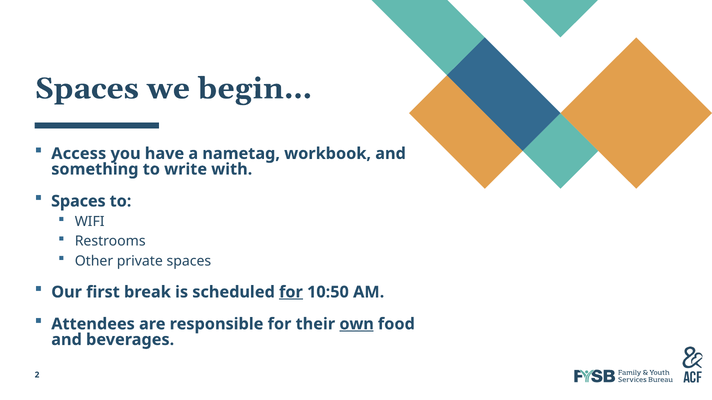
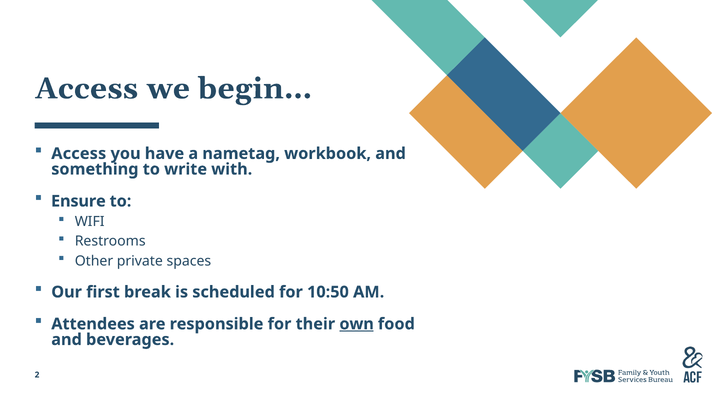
Spaces: Spaces -> Access (87, 89)
Spaces: Spaces -> Ensure (78, 201)
for underline: present -> none (291, 292)
